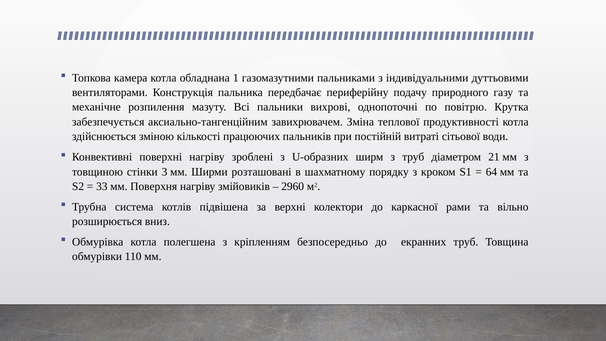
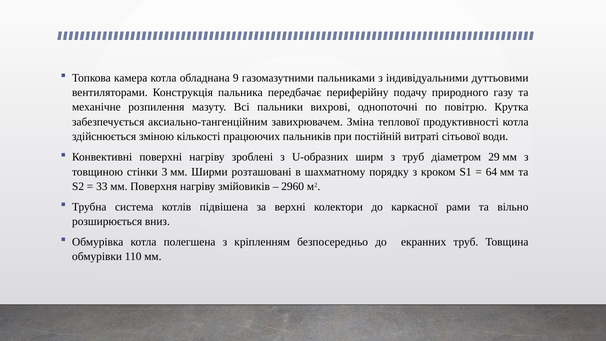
1: 1 -> 9 (236, 78)
21: 21 -> 29 (494, 157)
